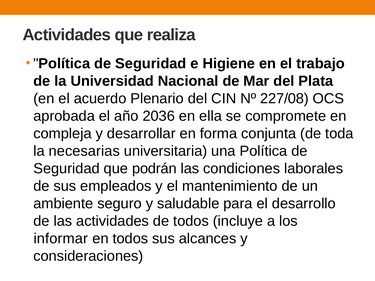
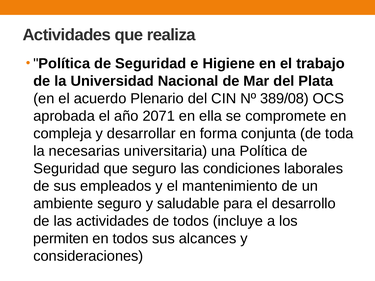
227/08: 227/08 -> 389/08 (284, 99)
2036: 2036 -> 2071 (159, 116)
que podrán: podrán -> seguro (154, 169)
informar: informar -> permiten (61, 239)
